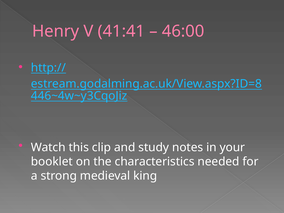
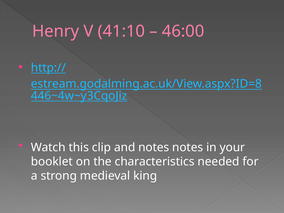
41:41: 41:41 -> 41:10 (121, 31)
and study: study -> notes (154, 147)
